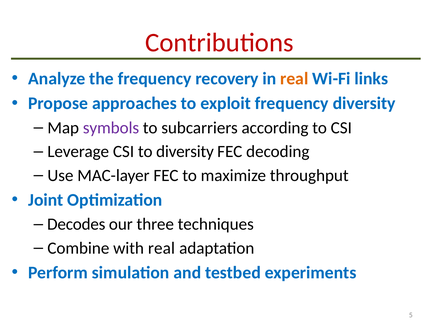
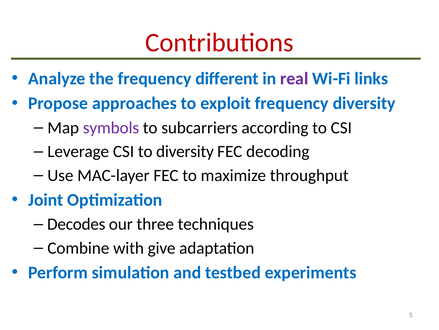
recovery: recovery -> different (227, 78)
real colour: orange -> purple (294, 78)
with real: real -> give (162, 248)
